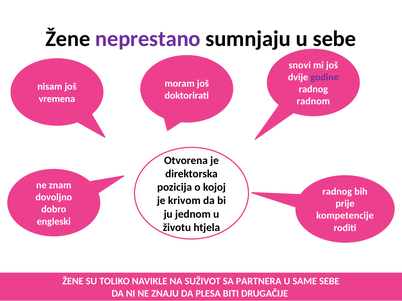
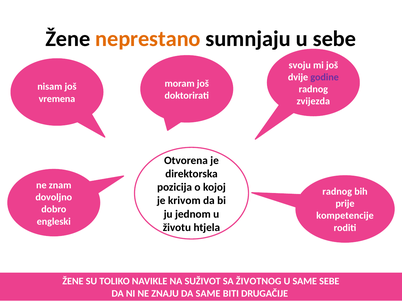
neprestano colour: purple -> orange (148, 39)
snovi: snovi -> svoju (300, 65)
radnom: radnom -> zvijezda (313, 101)
PARTNERA: PARTNERA -> ŽIVOTNOG (259, 282)
DA PLESA: PLESA -> SAME (208, 294)
